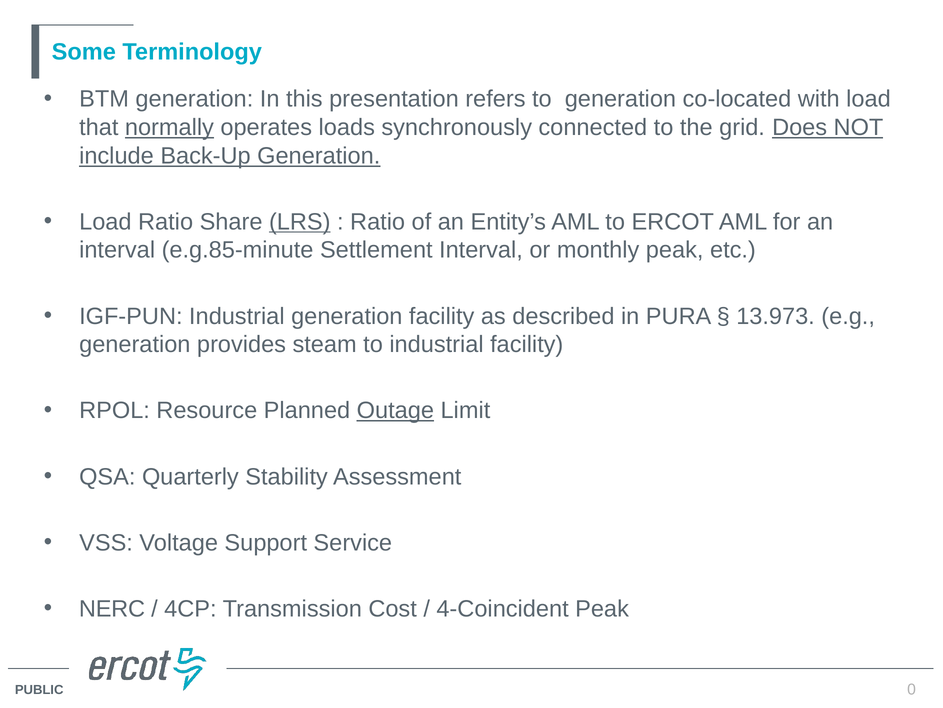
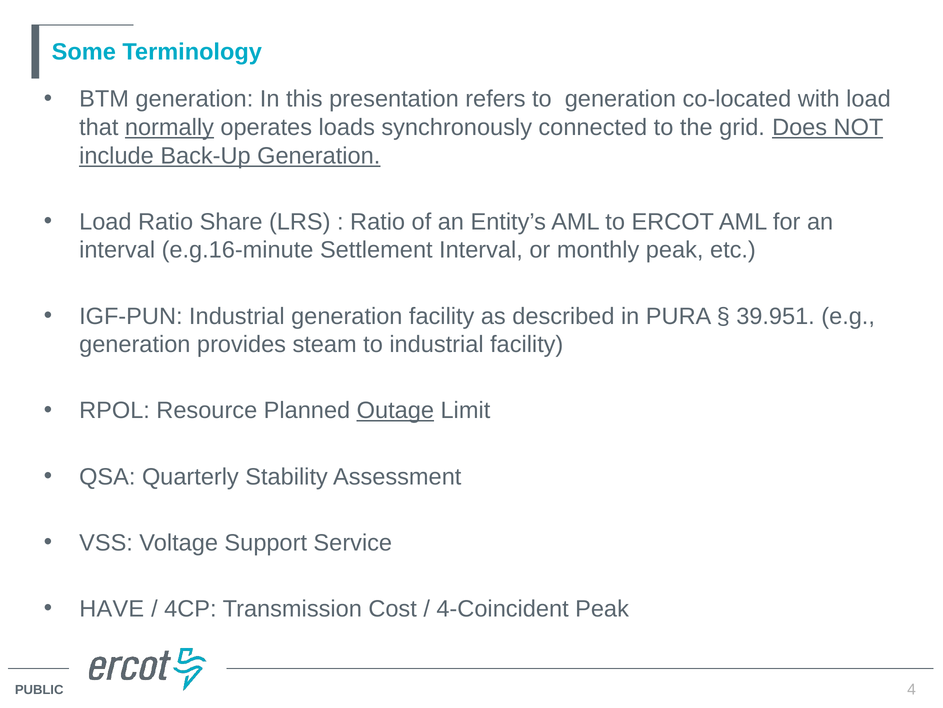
LRS underline: present -> none (300, 222)
e.g.85-minute: e.g.85-minute -> e.g.16-minute (238, 250)
13.973: 13.973 -> 39.951 (776, 316)
NERC: NERC -> HAVE (112, 608)
0: 0 -> 4 (912, 689)
